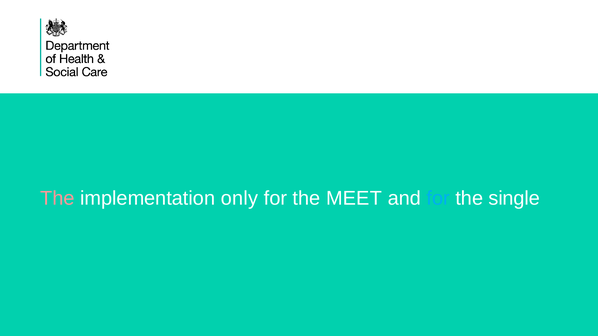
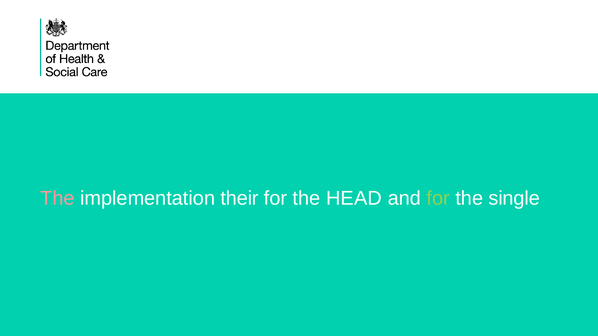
only: only -> their (240, 199)
MEET: MEET -> HEAD (354, 199)
for colour: light blue -> light green (438, 199)
